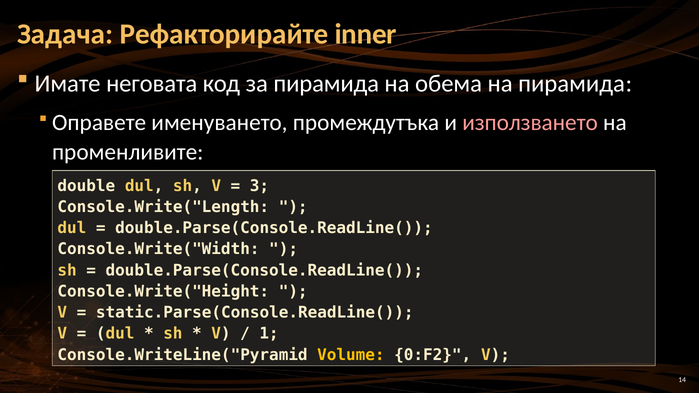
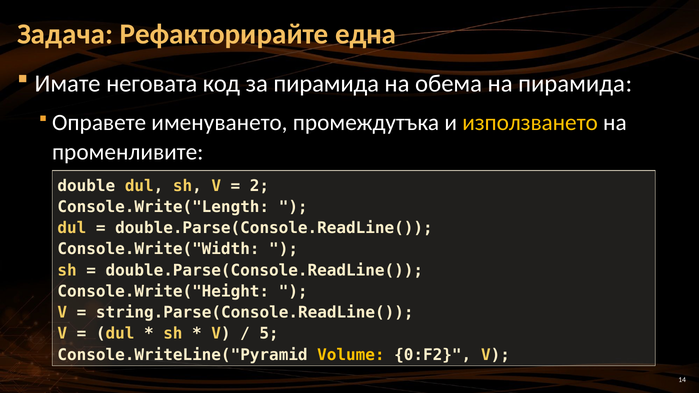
inner: inner -> една (366, 34)
използването colour: pink -> yellow (530, 123)
3: 3 -> 2 (259, 186)
static.Parse(Console.ReadLine(: static.Parse(Console.ReadLine( -> string.Parse(Console.ReadLine( (255, 313)
1: 1 -> 5 (269, 334)
